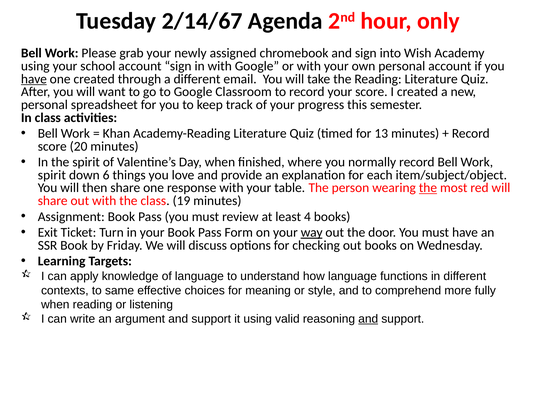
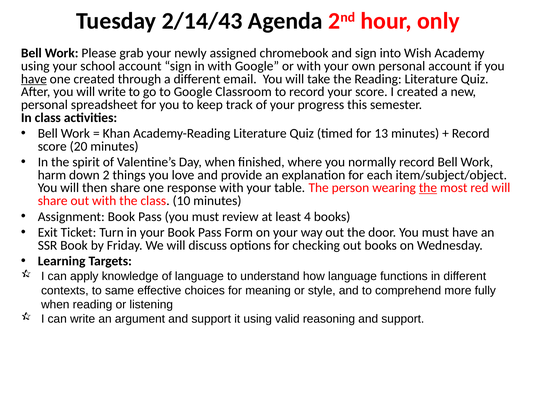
2/14/67: 2/14/67 -> 2/14/43 (202, 21)
will want: want -> write (112, 92)
spirit: spirit -> harm (52, 175)
6: 6 -> 2 (106, 175)
19: 19 -> 10 (181, 201)
way underline: present -> none (312, 232)
and underline: present -> none (368, 319)
